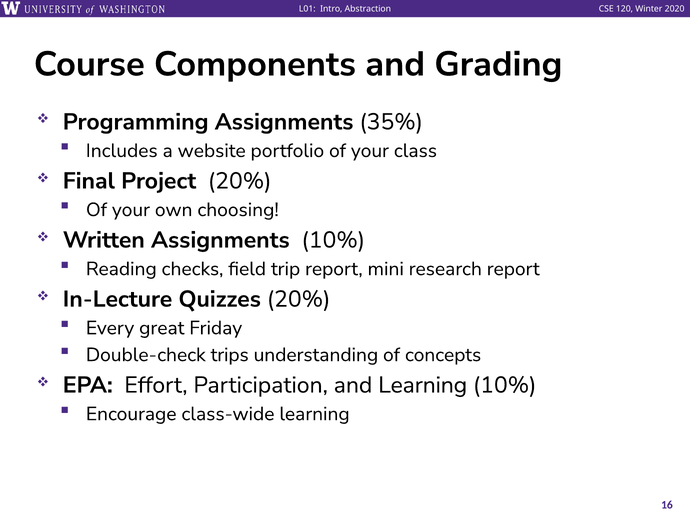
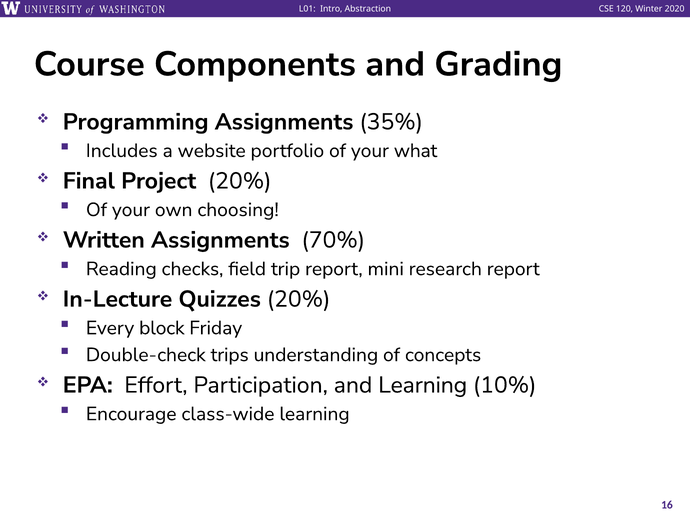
class: class -> what (416, 151)
Assignments 10%: 10% -> 70% (333, 240)
great: great -> block (162, 328)
